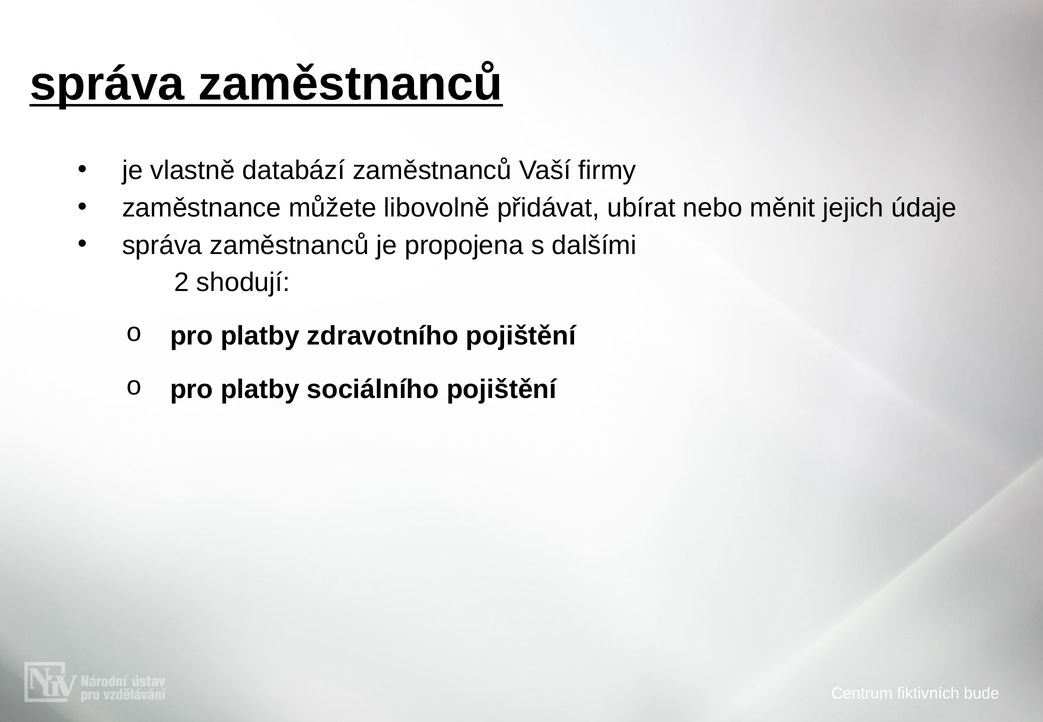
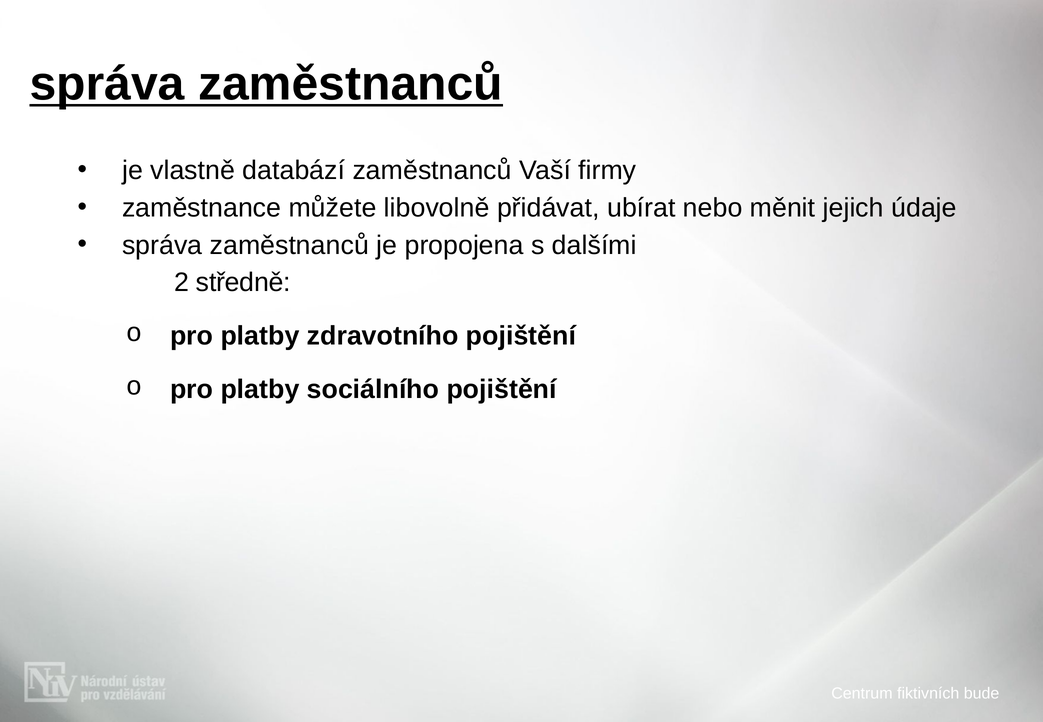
shodují: shodují -> středně (243, 283)
